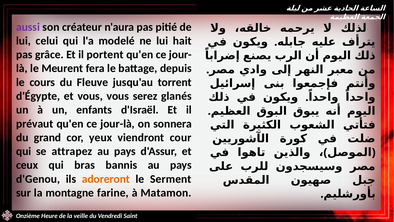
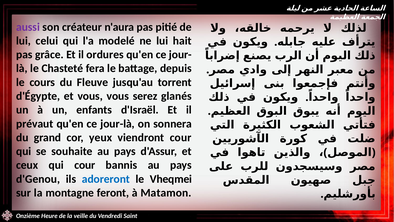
portent: portent -> ordures (105, 55)
Meurent: Meurent -> Chasteté (62, 68)
attrapez: attrapez -> souhaite (72, 151)
qui bras: bras -> cour (85, 165)
adoreront colour: orange -> blue (106, 179)
Serment: Serment -> Vheqmei (171, 179)
farine: farine -> feront (113, 192)
